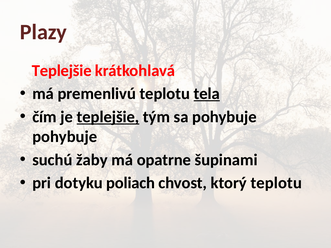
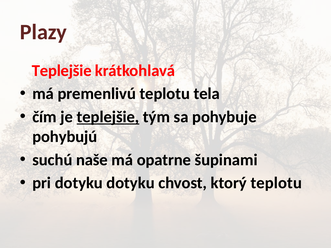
tela underline: present -> none (207, 94)
pohybuje: pohybuje -> pohybujú (65, 137)
žaby: žaby -> naše (92, 160)
dotyku poliach: poliach -> dotyku (131, 183)
